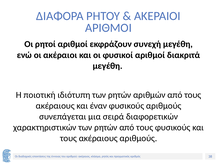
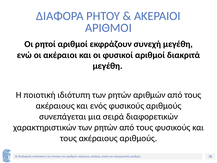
έναν: έναν -> ενός (98, 106)
